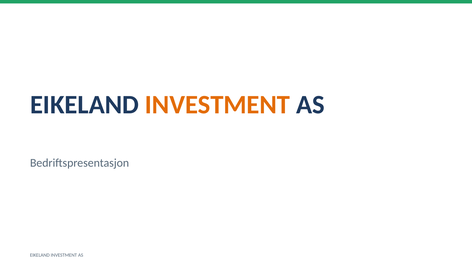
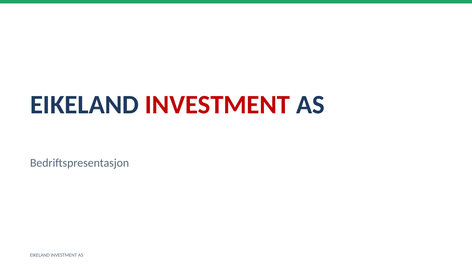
INVESTMENT colour: orange -> red (218, 105)
